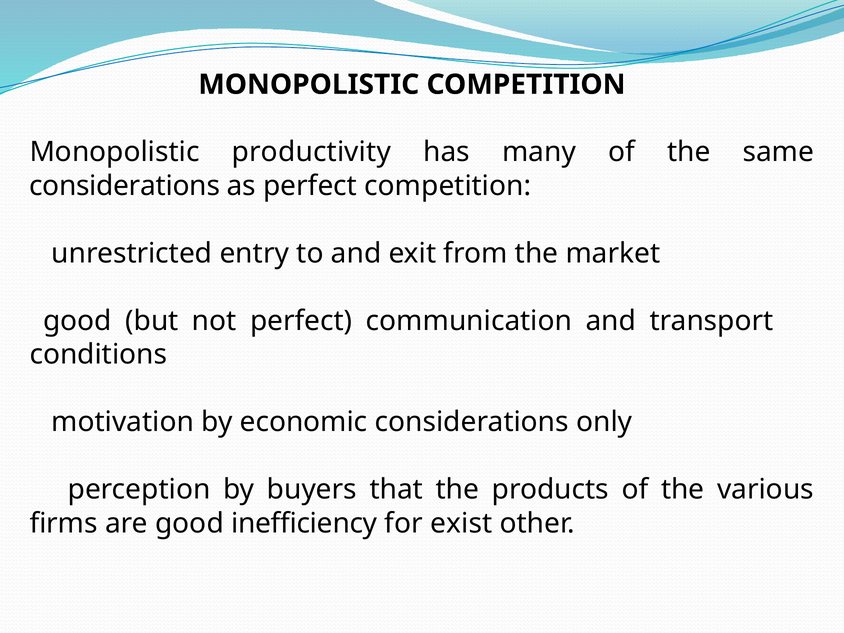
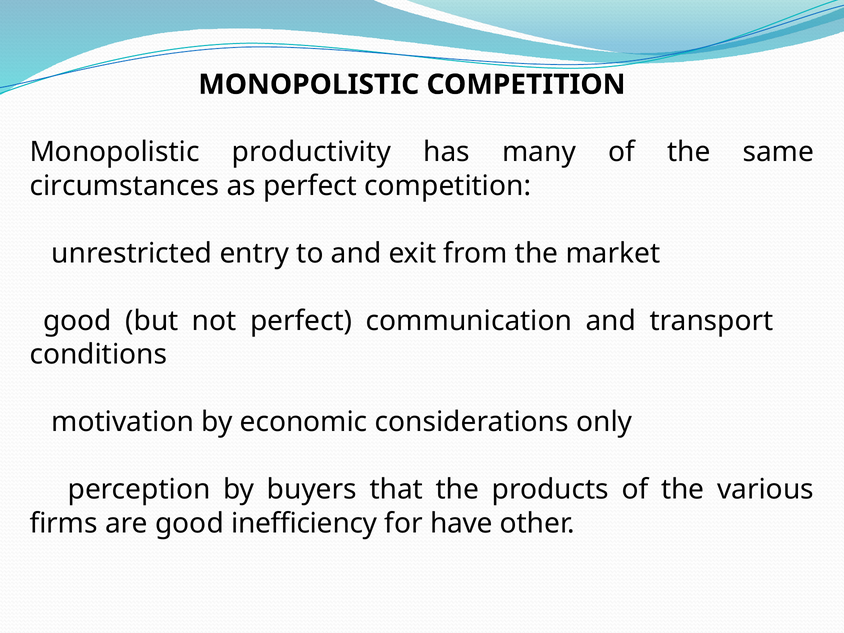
considerations: considerations -> circumstances (124, 186)
exist: exist -> have (461, 523)
